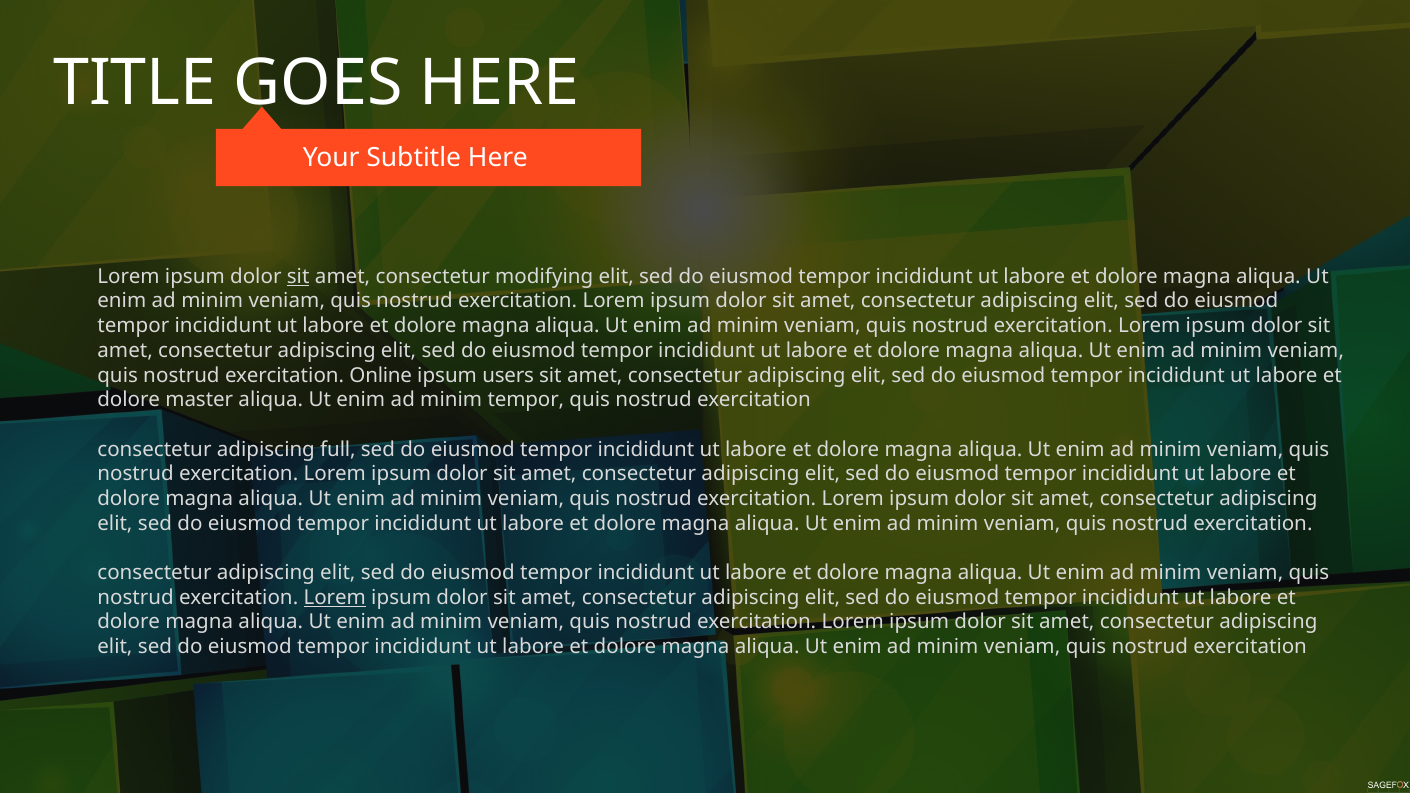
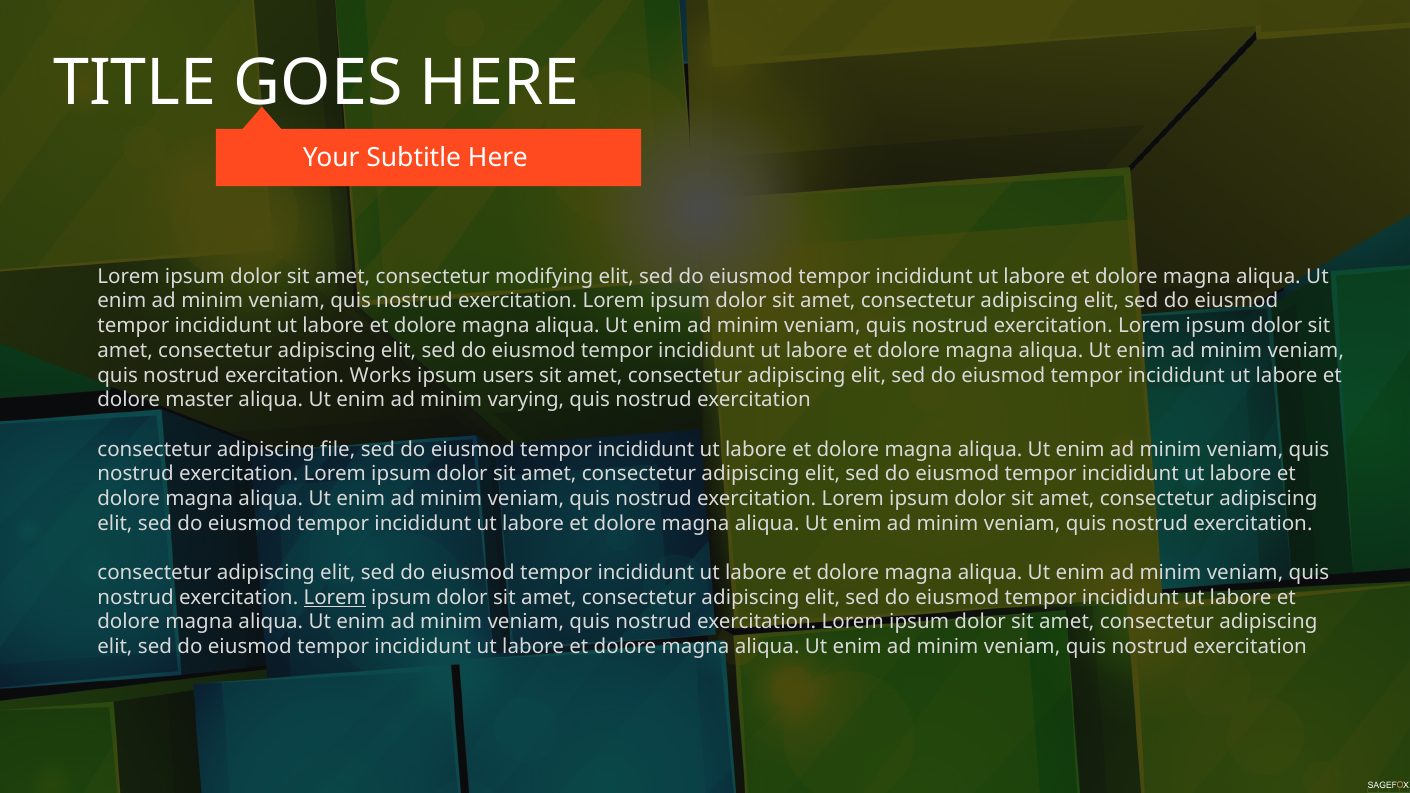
sit underline: present -> none (298, 277)
Online: Online -> Works (381, 375)
minim tempor: tempor -> varying (526, 400)
full: full -> file (338, 449)
